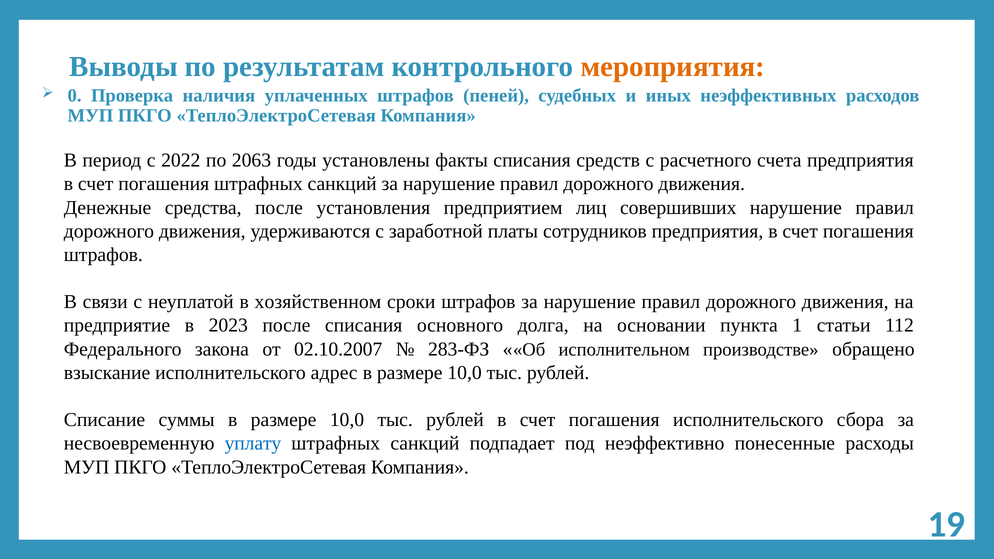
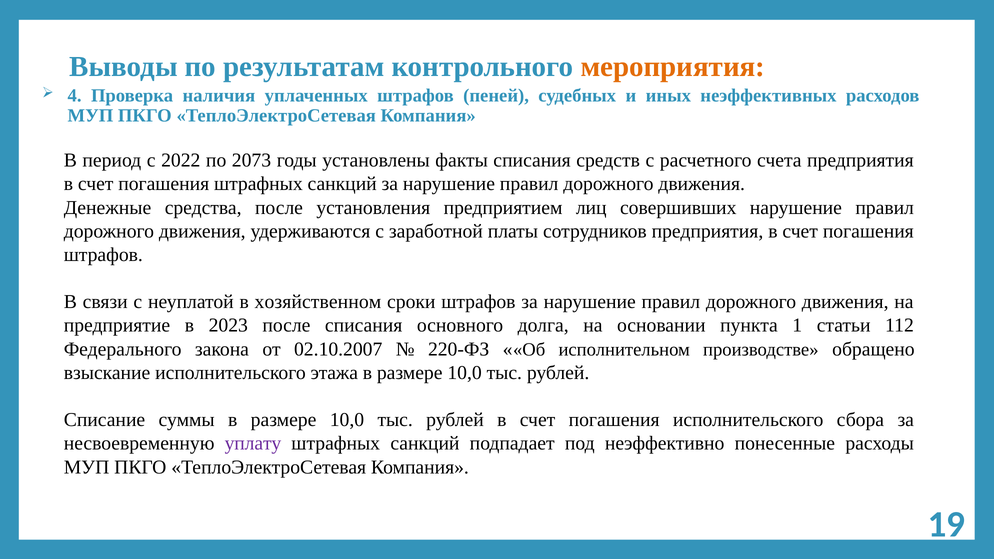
0: 0 -> 4 (75, 95)
2063: 2063 -> 2073 (251, 160)
283-ФЗ: 283-ФЗ -> 220-ФЗ (459, 349)
адрес: адрес -> этажа (334, 373)
уплату colour: blue -> purple (253, 444)
